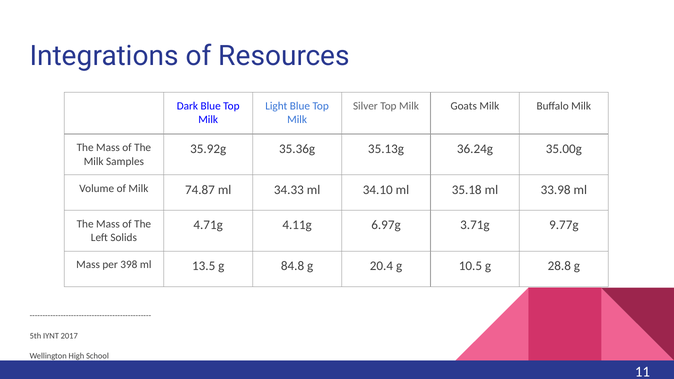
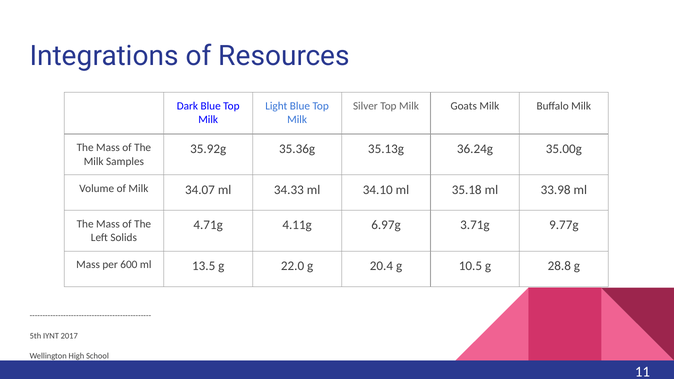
74.87: 74.87 -> 34.07 (200, 190)
398: 398 -> 600 (129, 265)
84.8: 84.8 -> 22.0 (293, 266)
